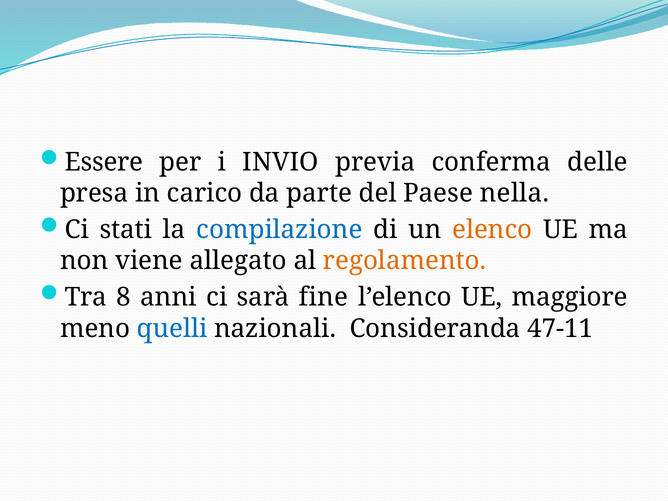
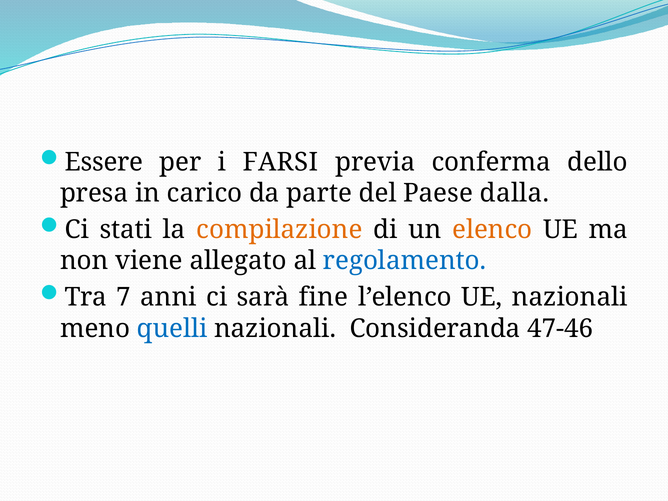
INVIO: INVIO -> FARSI (281, 162)
delle: delle -> dello (598, 162)
nella: nella -> dalla (515, 193)
compilazione colour: blue -> orange (279, 230)
regolamento colour: orange -> blue (405, 261)
8: 8 -> 7 (124, 297)
UE maggiore: maggiore -> nazionali (570, 297)
47-11: 47-11 -> 47-46 (560, 328)
